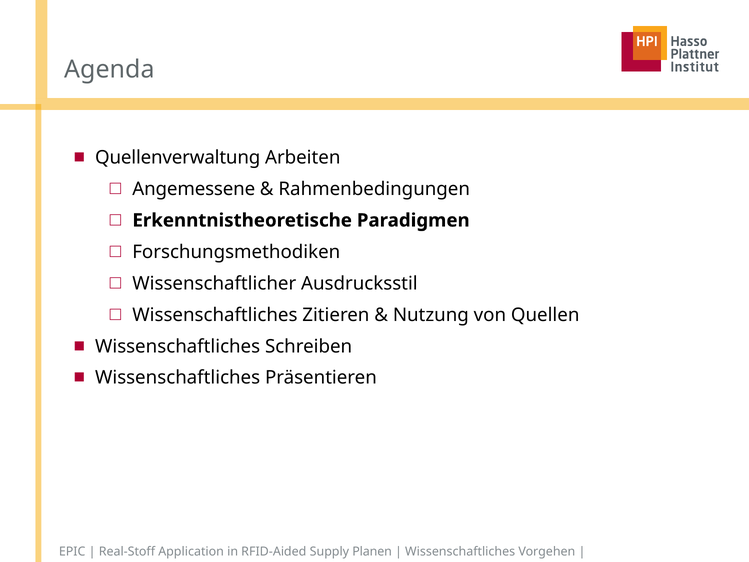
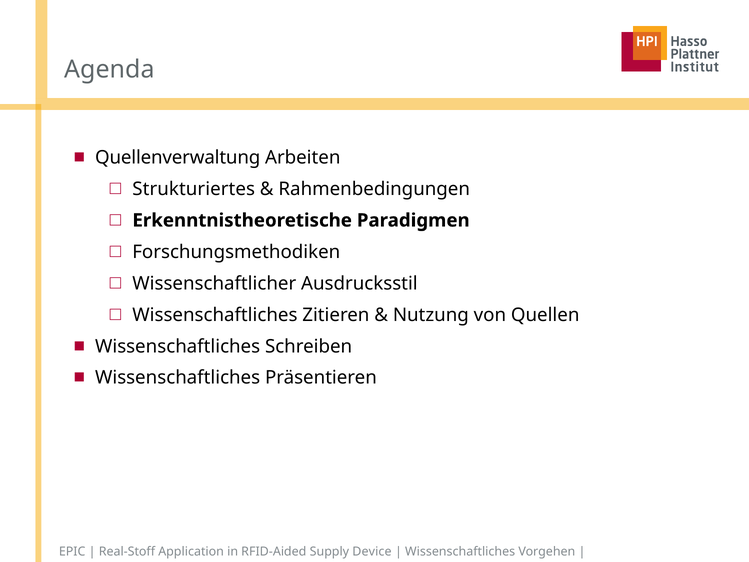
Angemessene: Angemessene -> Strukturiertes (194, 189)
Planen: Planen -> Device (372, 551)
